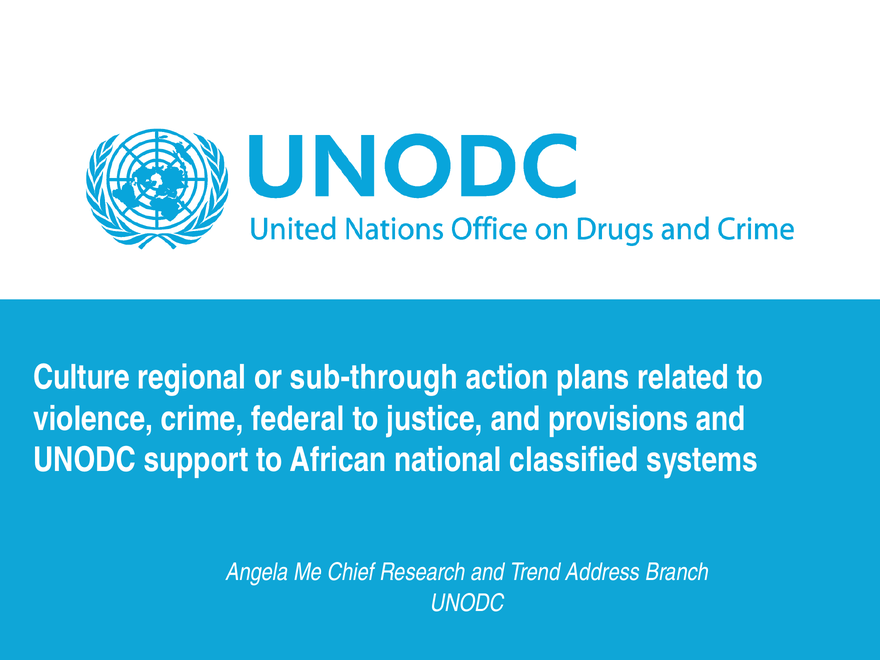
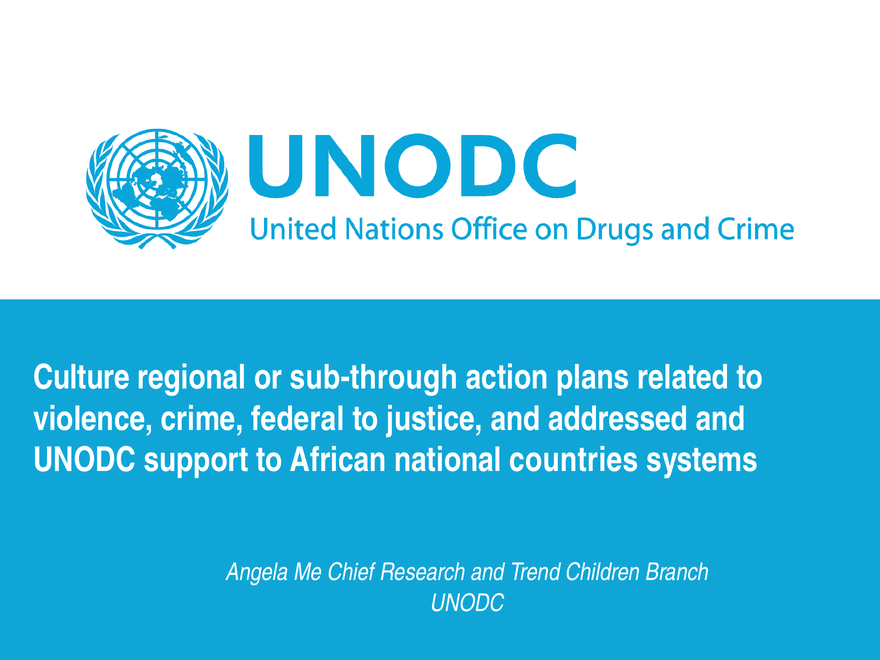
provisions: provisions -> addressed (618, 419)
classified: classified -> countries (574, 460)
Address: Address -> Children (603, 572)
